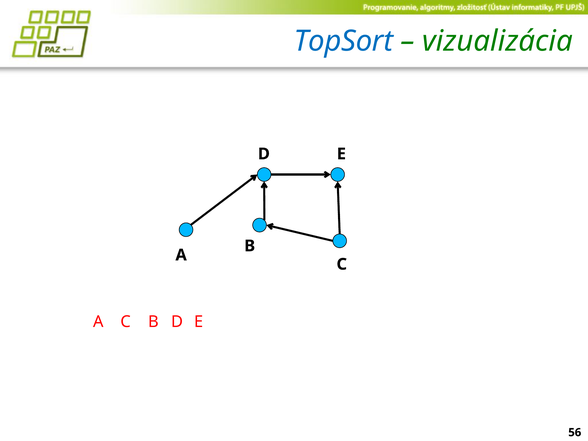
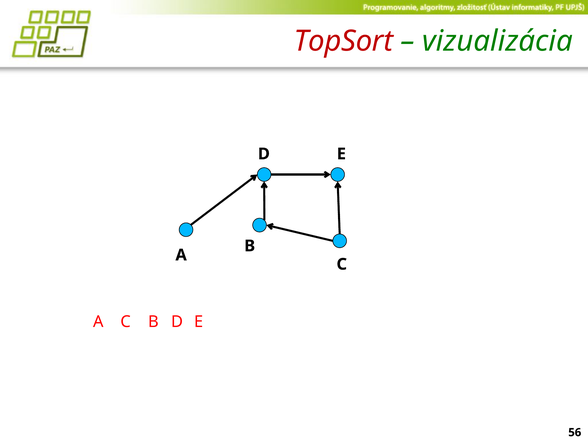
TopSort colour: blue -> red (343, 41)
